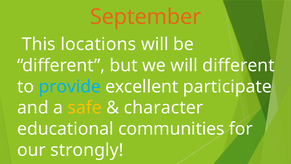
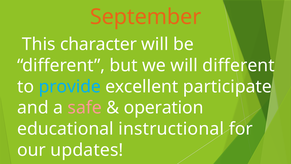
locations: locations -> character (98, 44)
safe colour: yellow -> pink (85, 108)
character: character -> operation (164, 108)
communities: communities -> instructional (171, 129)
strongly: strongly -> updates (87, 150)
